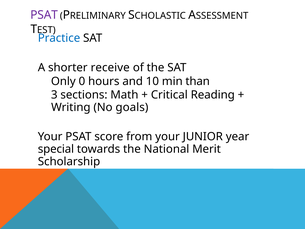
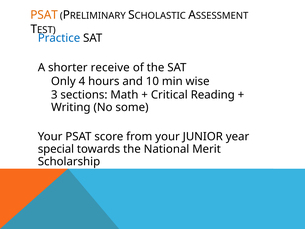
PSAT colour: purple -> orange (44, 15)
0: 0 -> 4 (82, 81)
than: than -> wise (198, 81)
goals: goals -> some (132, 107)
